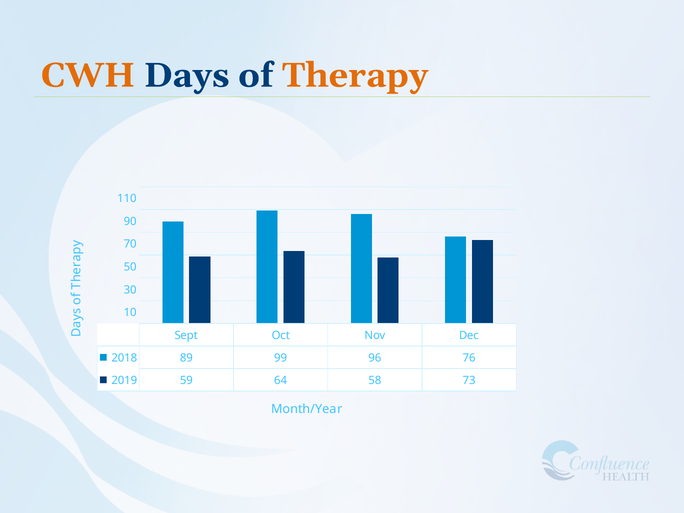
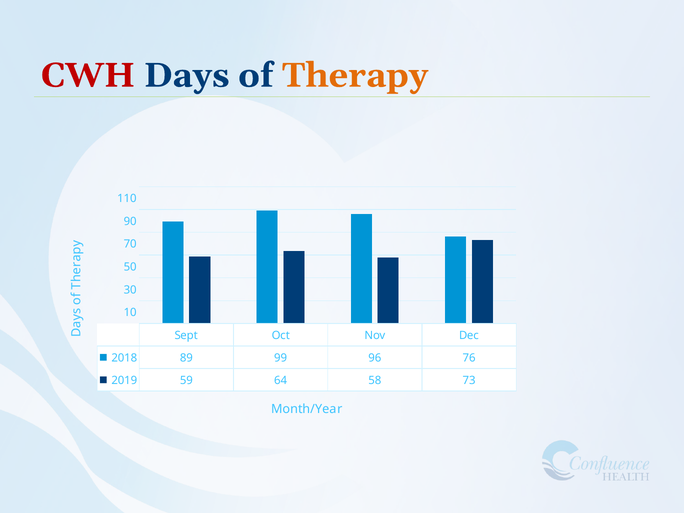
CWH colour: orange -> red (88, 75)
